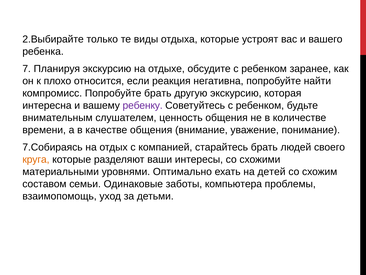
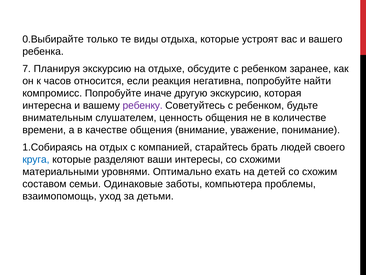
2.Выбирайте: 2.Выбирайте -> 0.Выбирайте (53, 39)
плохо: плохо -> часов (57, 81)
Попробуйте брать: брать -> иначе (158, 93)
7.Собираясь: 7.Собираясь -> 1.Собираясь (52, 147)
круга colour: orange -> blue (36, 159)
